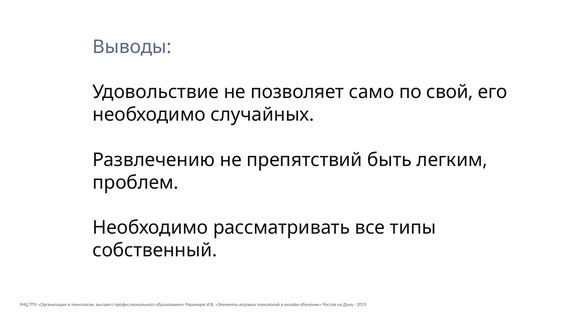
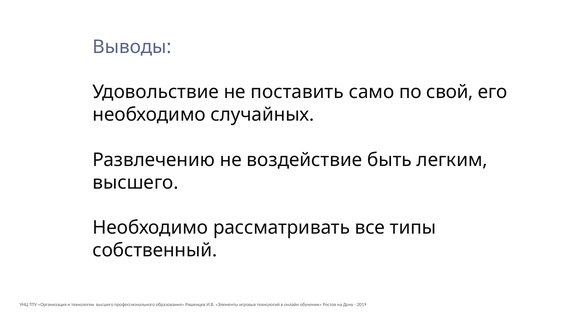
позволяет: позволяет -> поставить (297, 92)
препятствий: препятствий -> воздействие (304, 160)
проблем: проблем -> высшего (136, 182)
